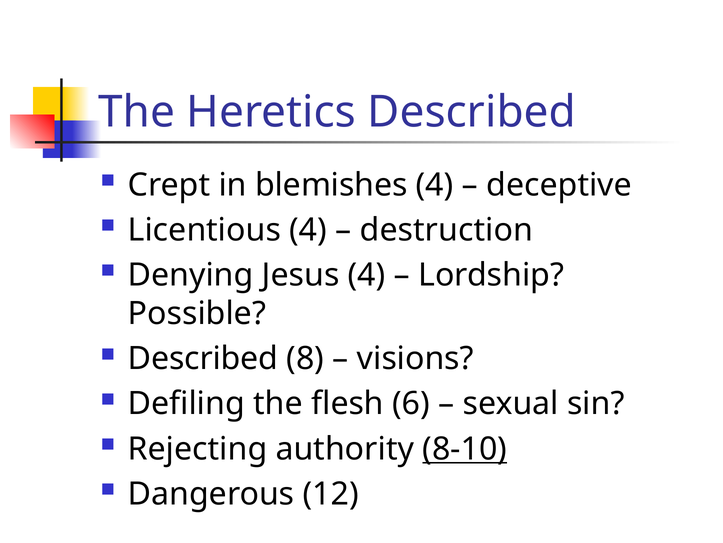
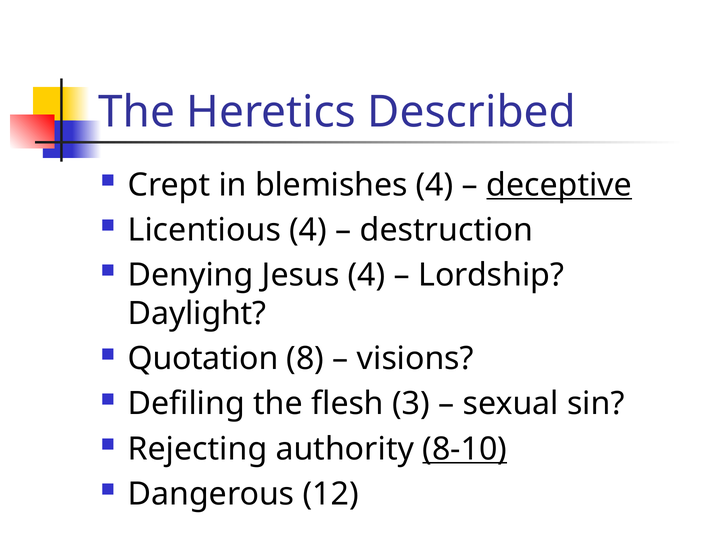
deceptive underline: none -> present (559, 185)
Possible: Possible -> Daylight (197, 313)
Described: Described -> Quotation (203, 358)
6: 6 -> 3 (411, 403)
